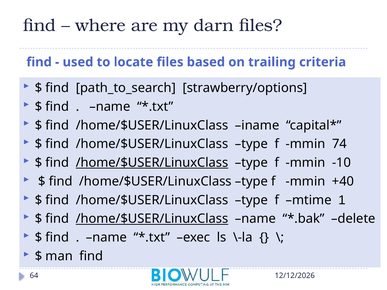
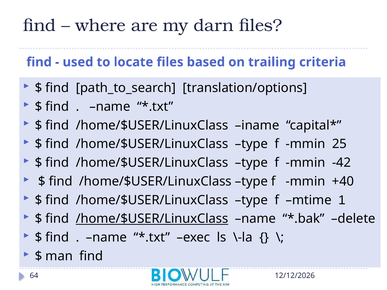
strawberry/options: strawberry/options -> translation/options (245, 88)
74: 74 -> 25 (339, 144)
/home/$USER/LinuxClass underline: present -> none (152, 163)
-10: -10 -> -42 (341, 163)
